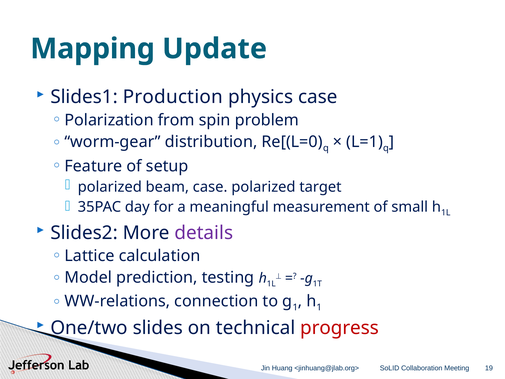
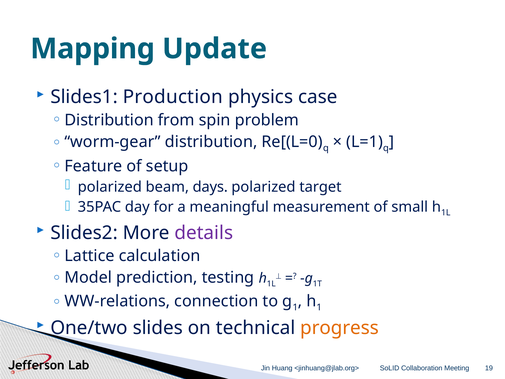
Polarization: Polarization -> Distribution (109, 120)
beam case: case -> days (210, 187)
progress colour: red -> orange (340, 328)
